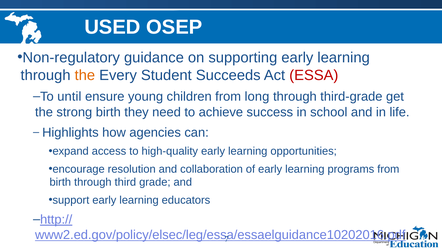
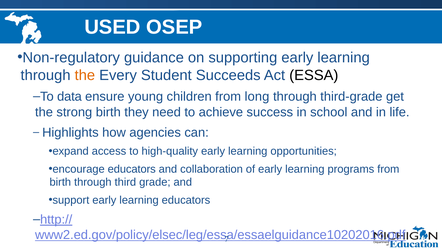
ESSA colour: red -> black (314, 75)
until: until -> data (69, 96)
encourage resolution: resolution -> educators (132, 169)
